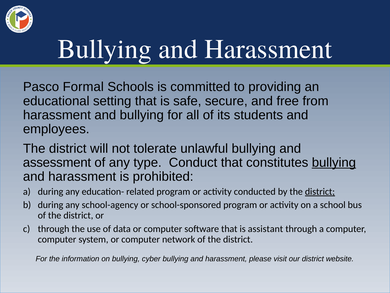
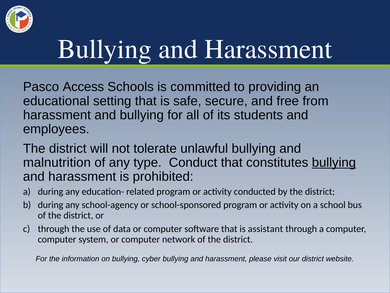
Formal: Formal -> Access (83, 87)
assessment: assessment -> malnutrition (57, 162)
district underline: present -> none (320, 191)
